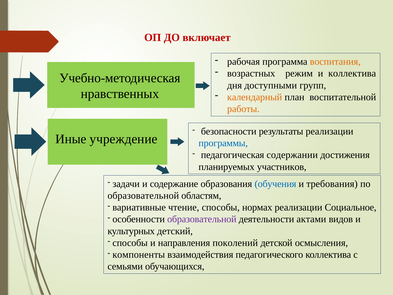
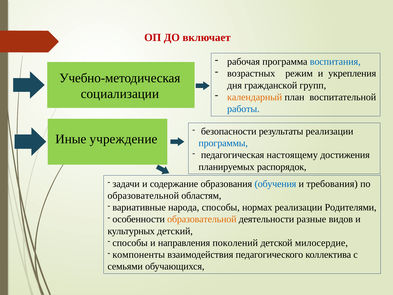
воспитания colour: orange -> blue (335, 62)
и коллектива: коллектива -> укрепления (352, 73)
доступными: доступными -> гражданской (271, 85)
нравственных: нравственных -> социализации (120, 94)
работы colour: orange -> blue (243, 109)
содержании: содержании -> настоящему (292, 155)
участников: участников -> распорядок (282, 167)
чтение: чтение -> народа (184, 207)
Социальное: Социальное -> Родителями (351, 207)
образовательной colour: purple -> orange (202, 219)
актами: актами -> разные (311, 219)
осмысления: осмысления -> милосердие (321, 243)
